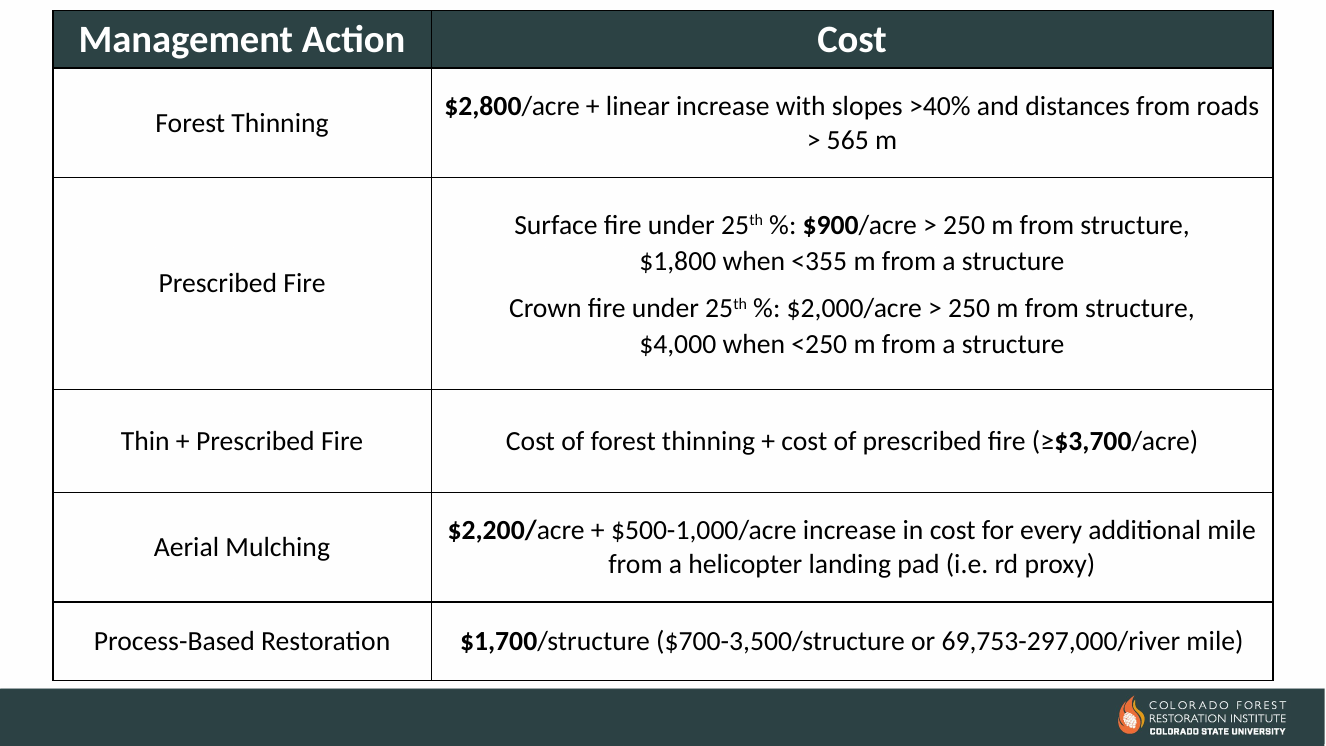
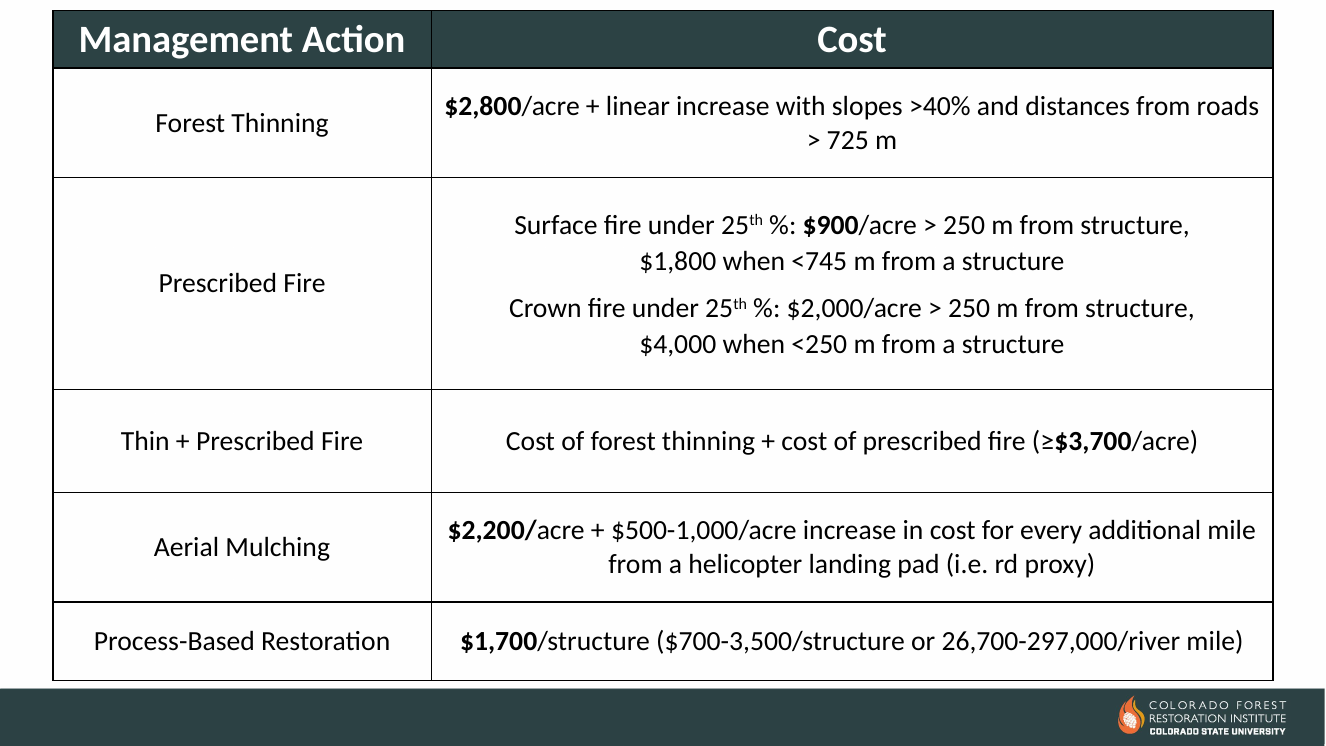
565: 565 -> 725 (848, 140)
<355: <355 -> <745 (819, 261)
69,753-297,000/river: 69,753-297,000/river -> 26,700-297,000/river (1061, 641)
